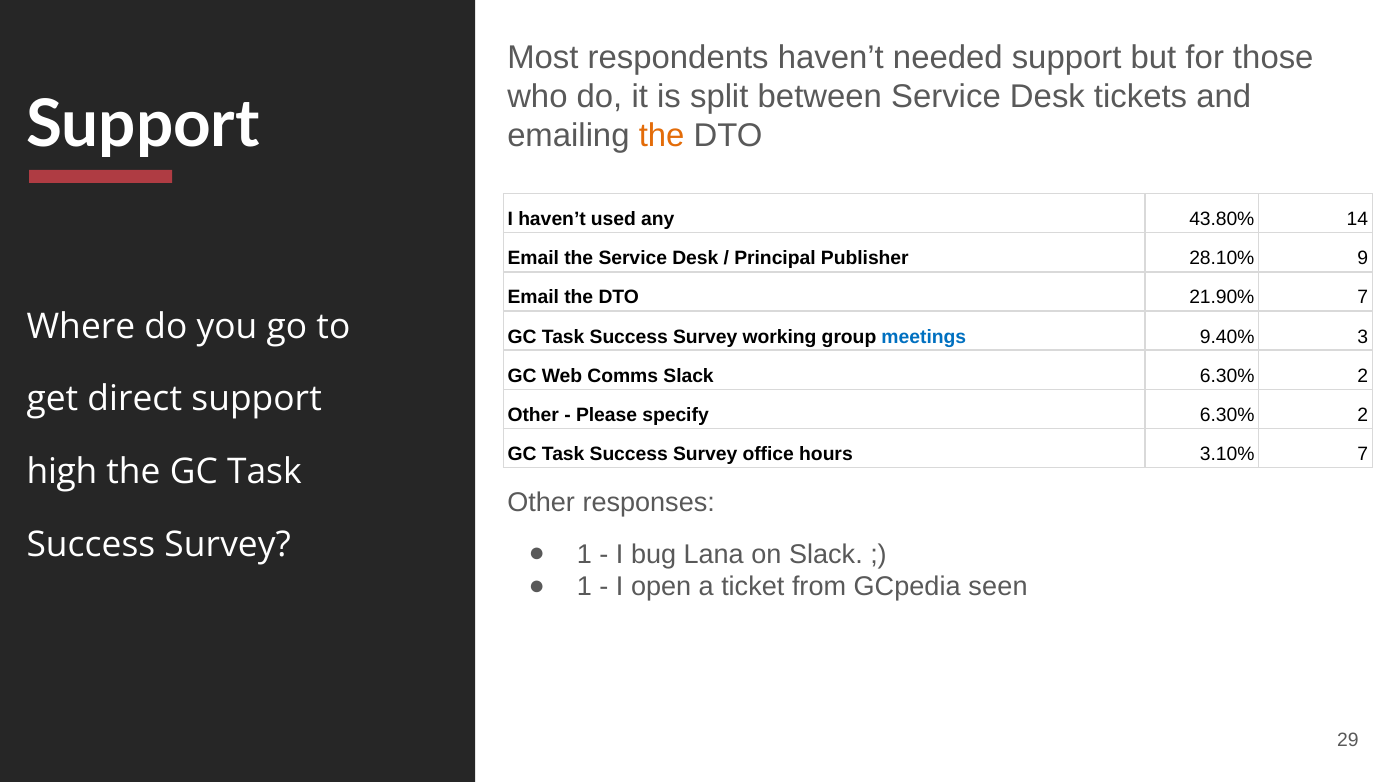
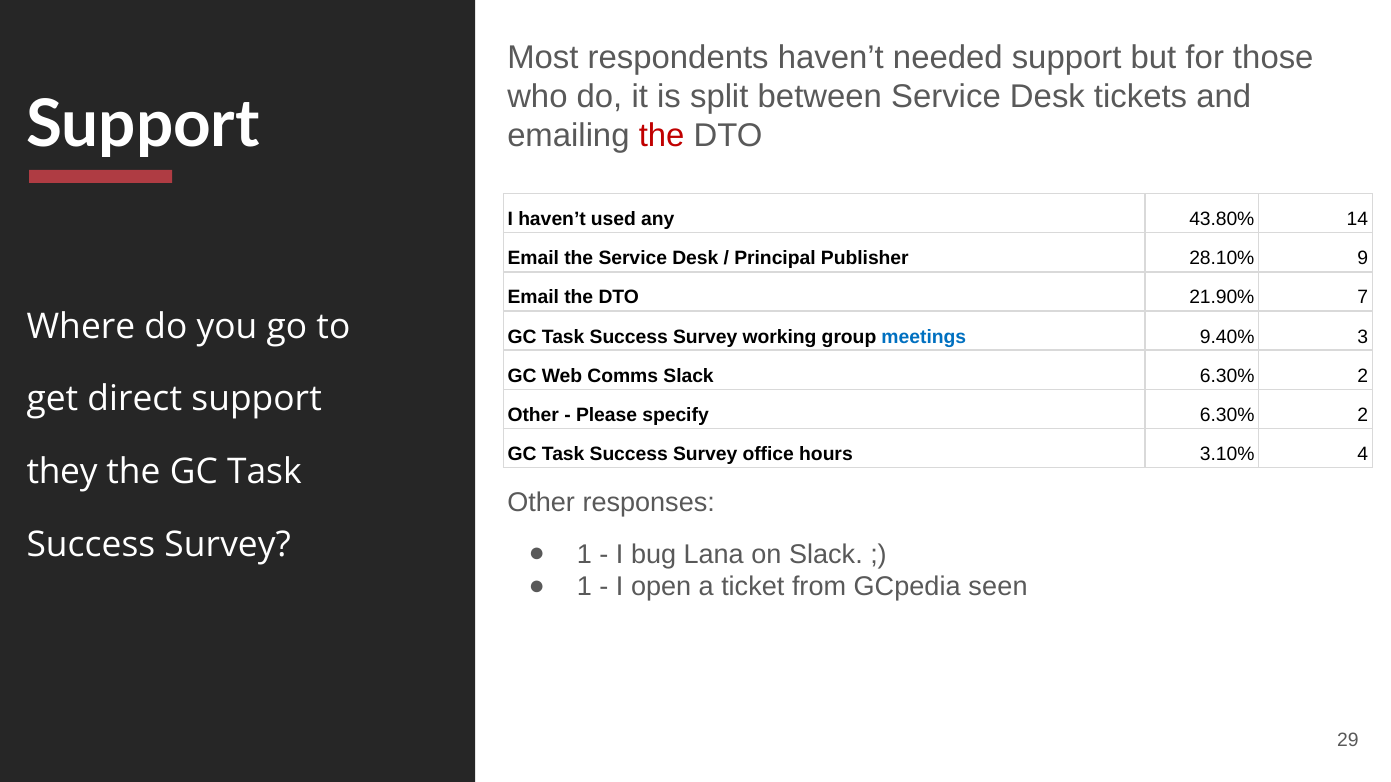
the colour: orange -> red (662, 136)
3.10% 7: 7 -> 4 (1363, 454)
high: high -> they (62, 472)
